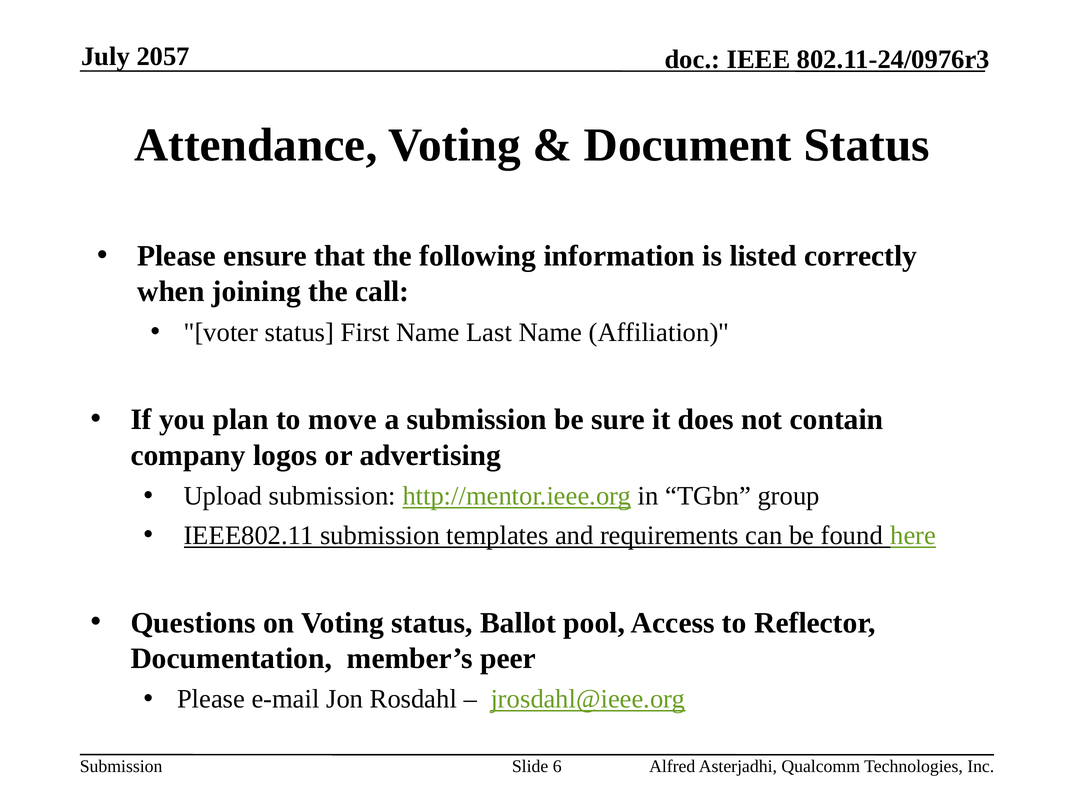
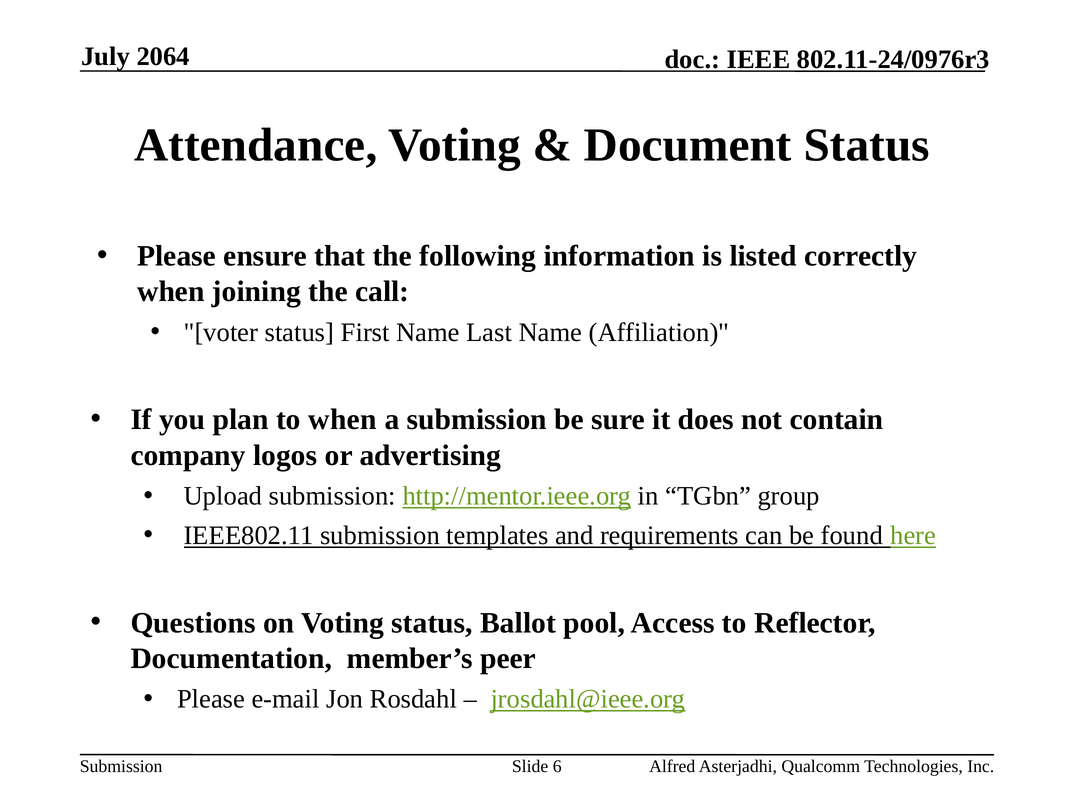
2057: 2057 -> 2064 (163, 56)
to move: move -> when (343, 420)
